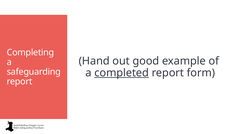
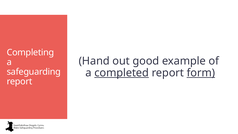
form underline: none -> present (201, 73)
